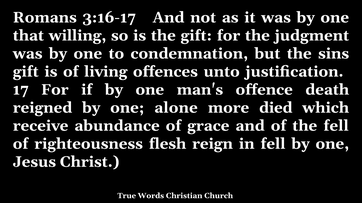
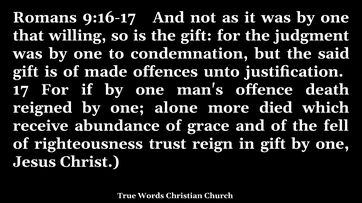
3:16-17: 3:16-17 -> 9:16-17 (109, 18)
sins: sins -> said (334, 54)
living: living -> made (106, 72)
flesh: flesh -> trust (168, 144)
in fell: fell -> gift (273, 144)
